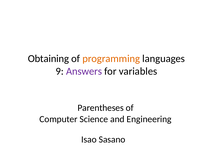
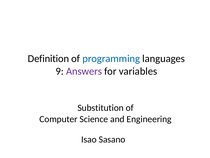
Obtaining: Obtaining -> Definition (48, 58)
programming colour: orange -> blue (111, 58)
Parentheses: Parentheses -> Substitution (101, 108)
